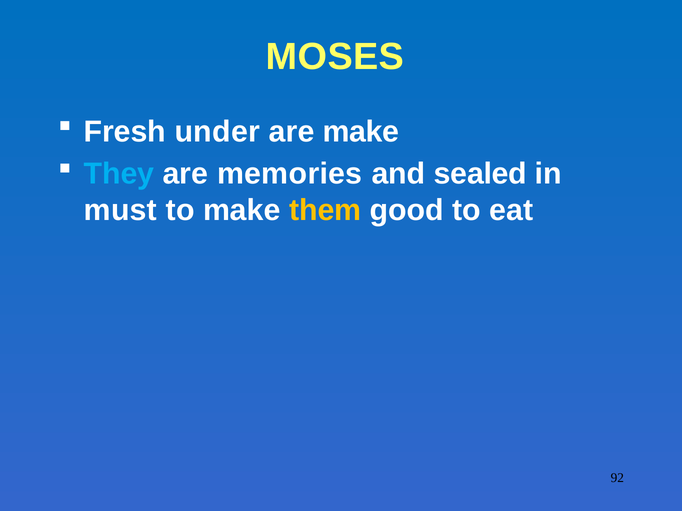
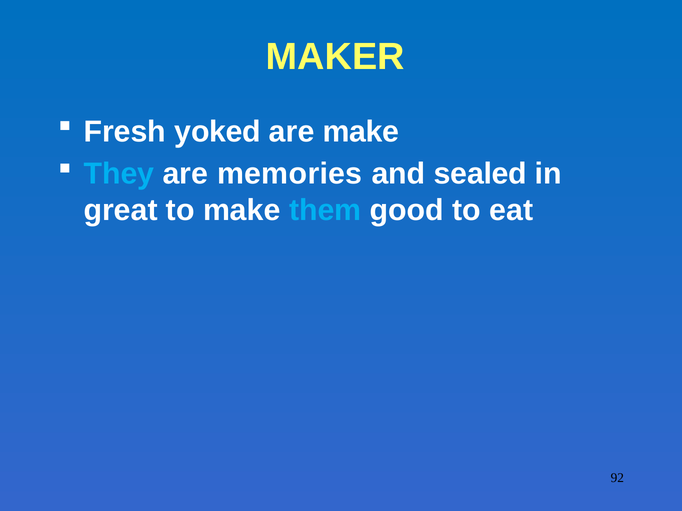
MOSES: MOSES -> MAKER (335, 57)
under: under -> yoked (218, 132)
must: must -> great (121, 211)
them colour: yellow -> light blue (325, 211)
